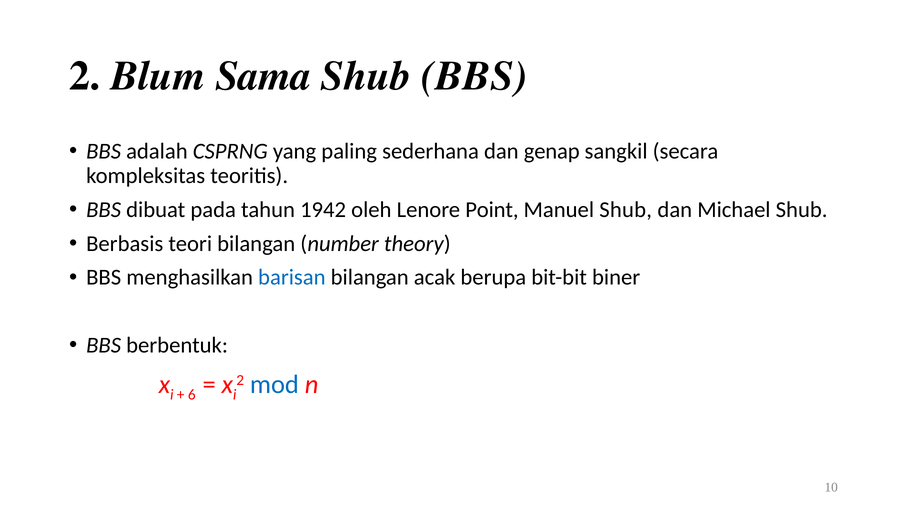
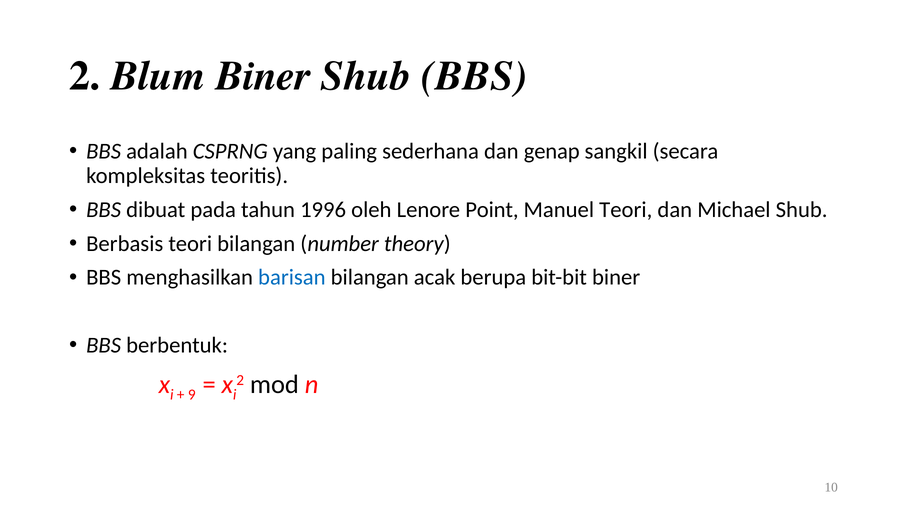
Blum Sama: Sama -> Biner (263, 76)
1942: 1942 -> 1996 (323, 210)
Manuel Shub: Shub -> Teori (626, 210)
6: 6 -> 9 (192, 395)
mod colour: blue -> black (274, 385)
